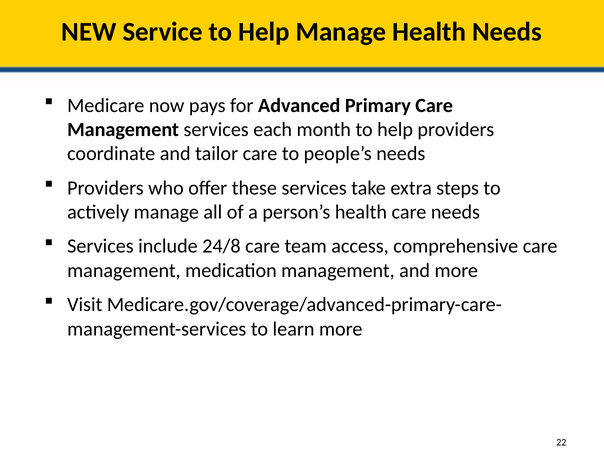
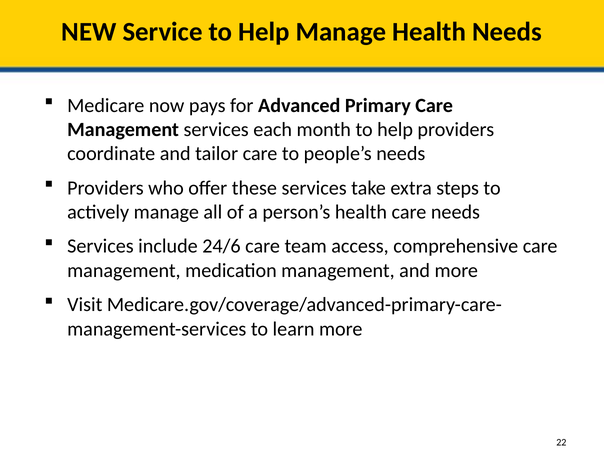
24/8: 24/8 -> 24/6 (221, 246)
